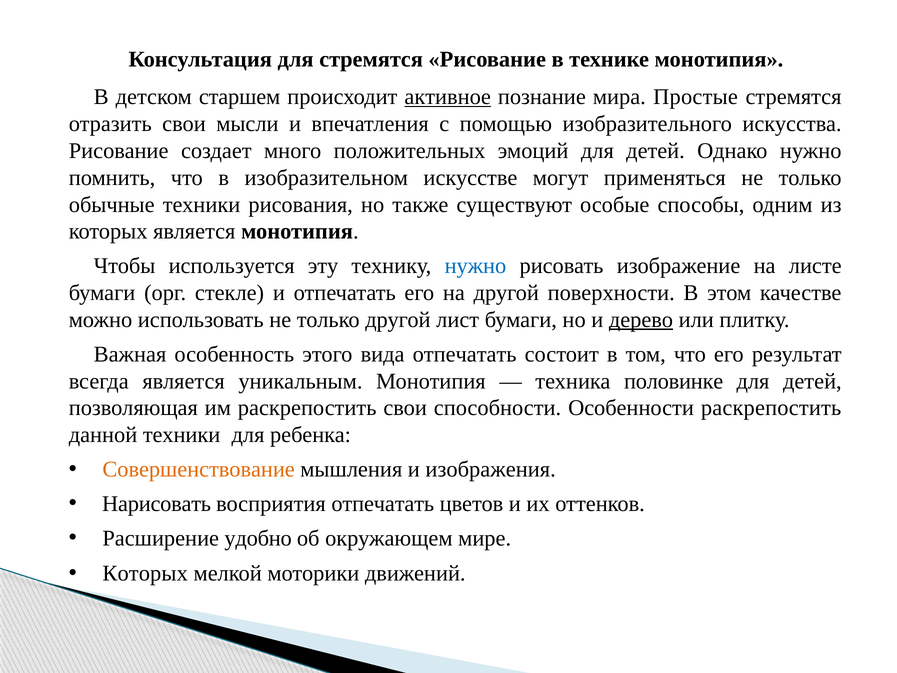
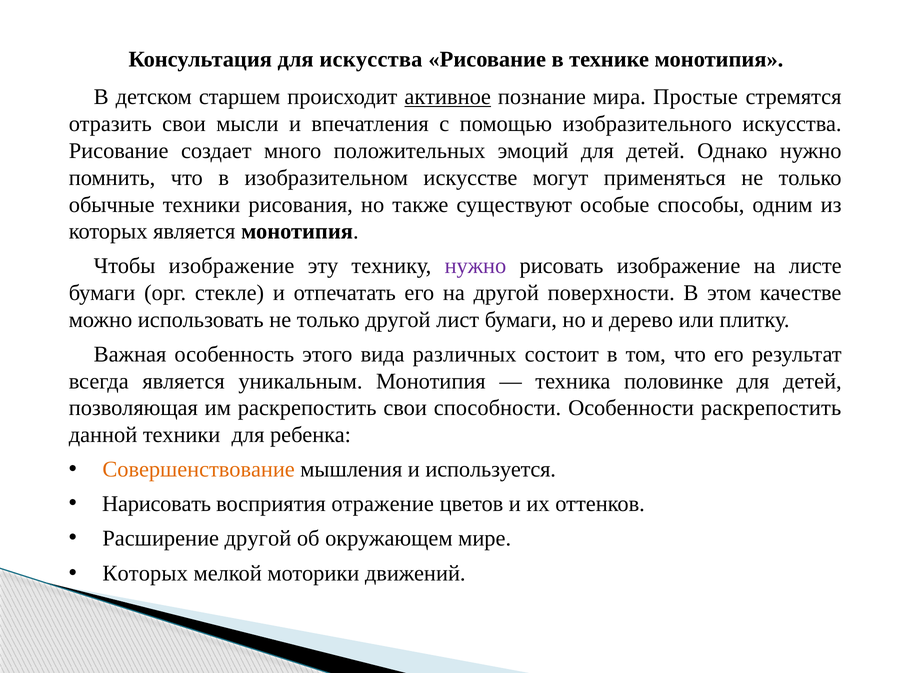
для стремятся: стремятся -> искусства (371, 59)
Чтобы используется: используется -> изображение (232, 266)
нужно colour: blue -> purple (475, 266)
дерево underline: present -> none (641, 320)
вида отпечатать: отпечатать -> различных (465, 354)
изображения: изображения -> используется (491, 469)
восприятия отпечатать: отпечатать -> отражение (383, 504)
Расширение удобно: удобно -> другой (258, 538)
